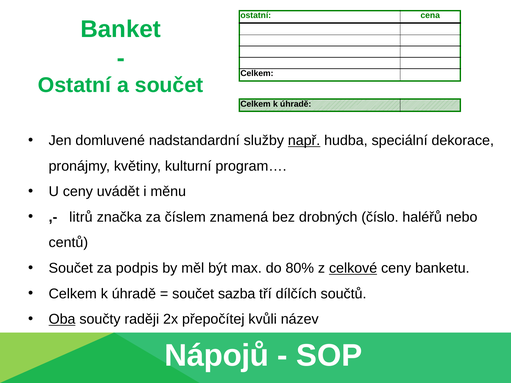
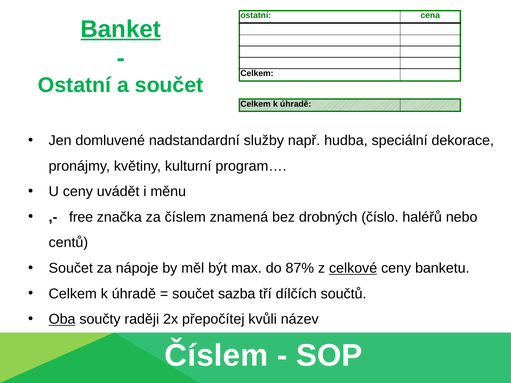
Banket underline: none -> present (121, 29)
např underline: present -> none (304, 141)
litrů: litrů -> free (81, 217)
podpis: podpis -> nápoje (137, 268)
80%: 80% -> 87% (300, 268)
Nápojů: Nápojů -> Číslem (216, 356)
